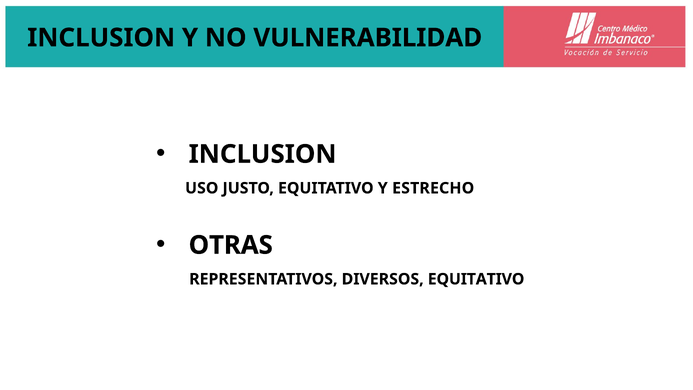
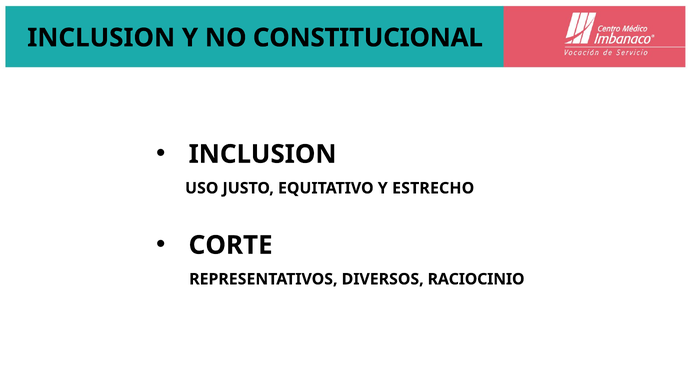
VULNERABILIDAD: VULNERABILIDAD -> CONSTITUCIONAL (368, 38)
OTRAS: OTRAS -> CORTE (231, 245)
DIVERSOS EQUITATIVO: EQUITATIVO -> RACIOCINIO (476, 279)
